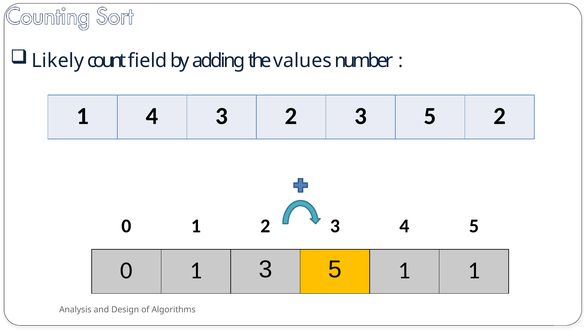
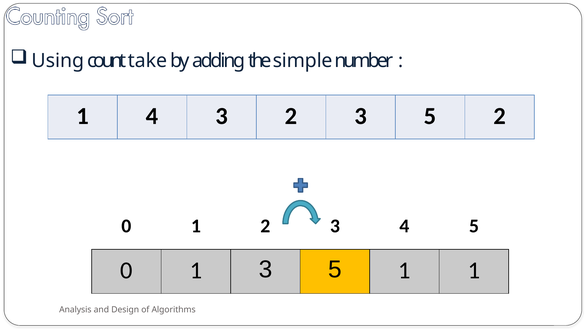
Likely: Likely -> Using (58, 61)
field: field -> take (148, 61)
values: values -> simple (303, 61)
